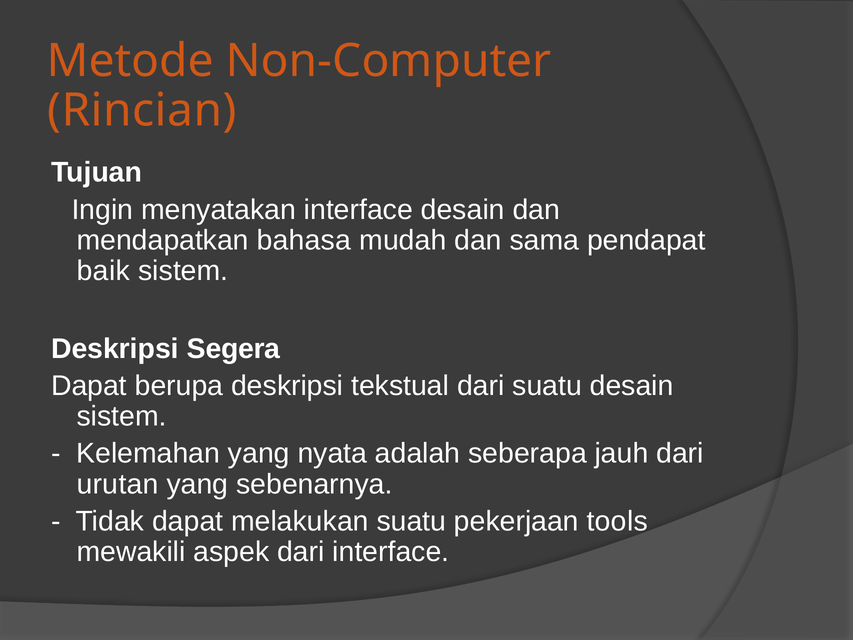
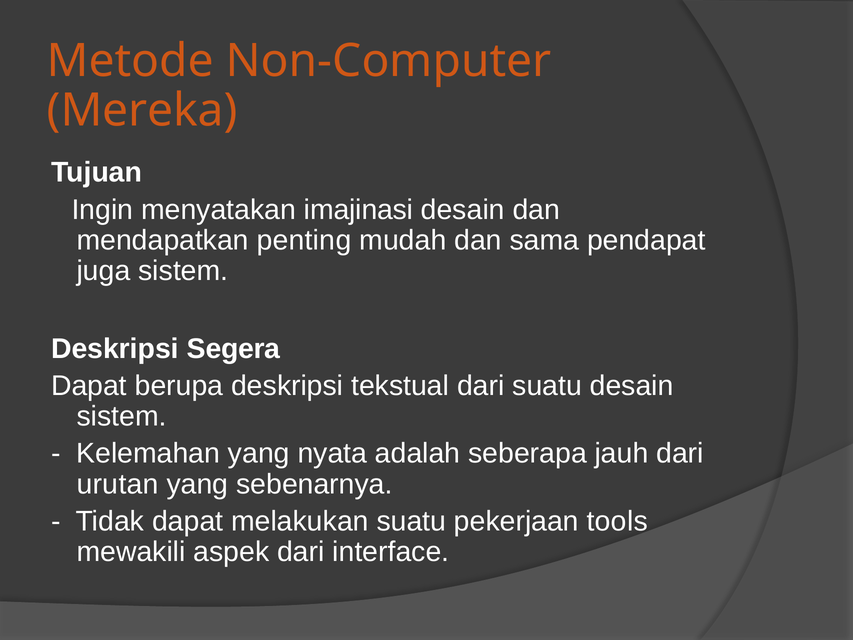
Rincian: Rincian -> Mereka (142, 111)
menyatakan interface: interface -> imajinasi (359, 210)
bahasa: bahasa -> penting (304, 240)
baik: baik -> juga (104, 271)
